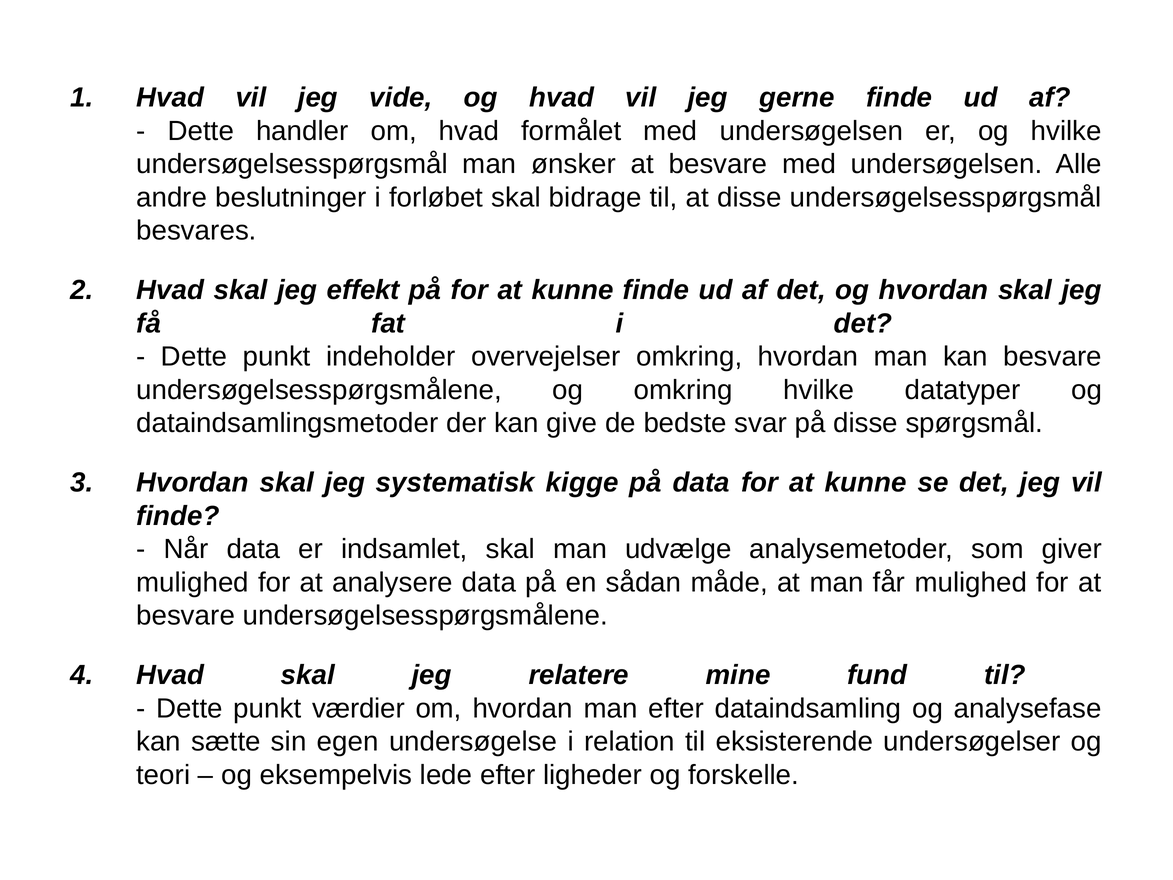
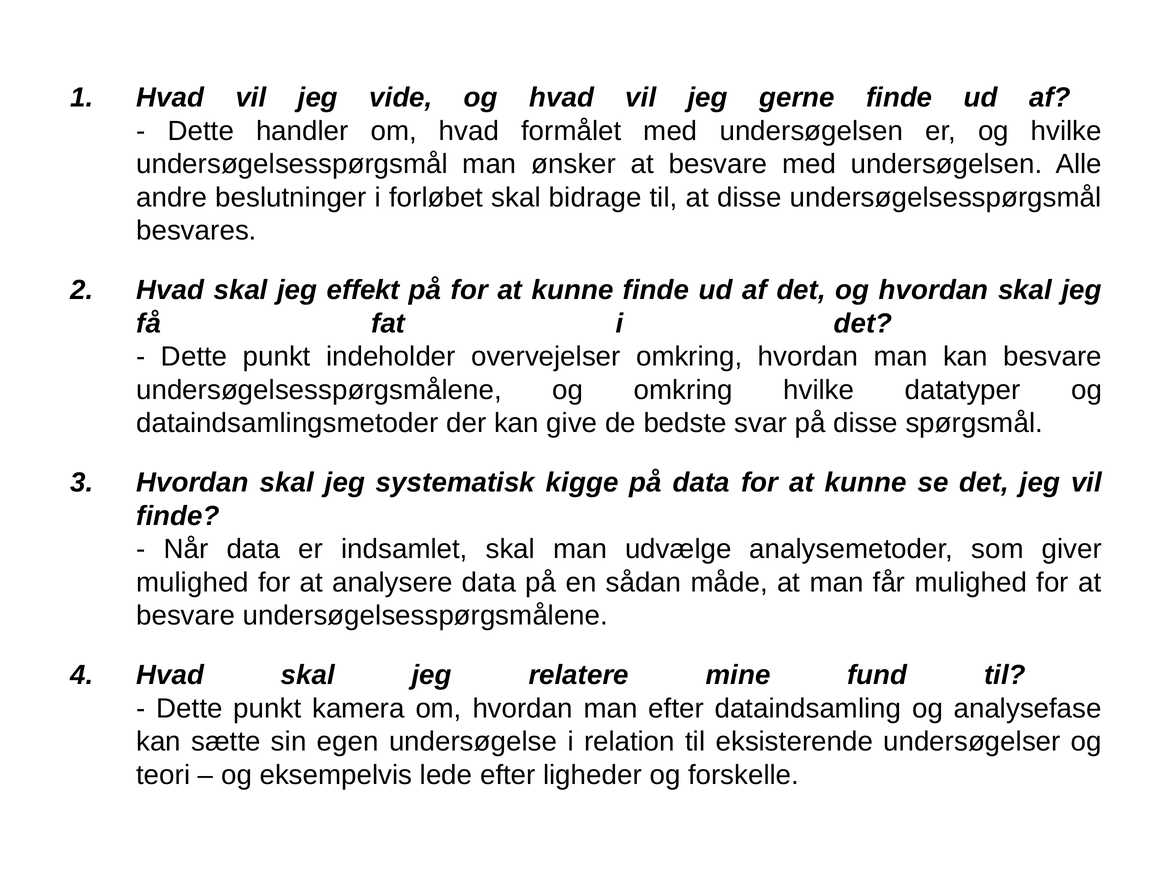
værdier: værdier -> kamera (358, 708)
